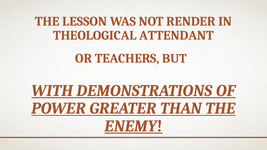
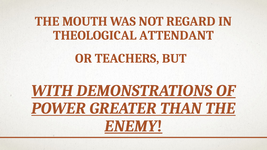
LESSON: LESSON -> MOUTH (85, 21)
RENDER: RENDER -> REGARD (191, 21)
